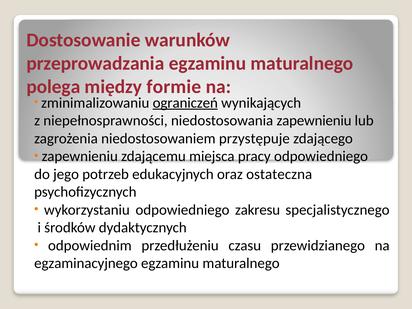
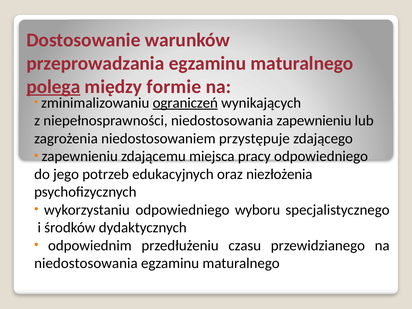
polega underline: none -> present (53, 87)
ostateczna: ostateczna -> niezłożenia (279, 174)
zakresu: zakresu -> wyboru (258, 210)
egzaminacyjnego: egzaminacyjnego -> niedostosowania (86, 263)
